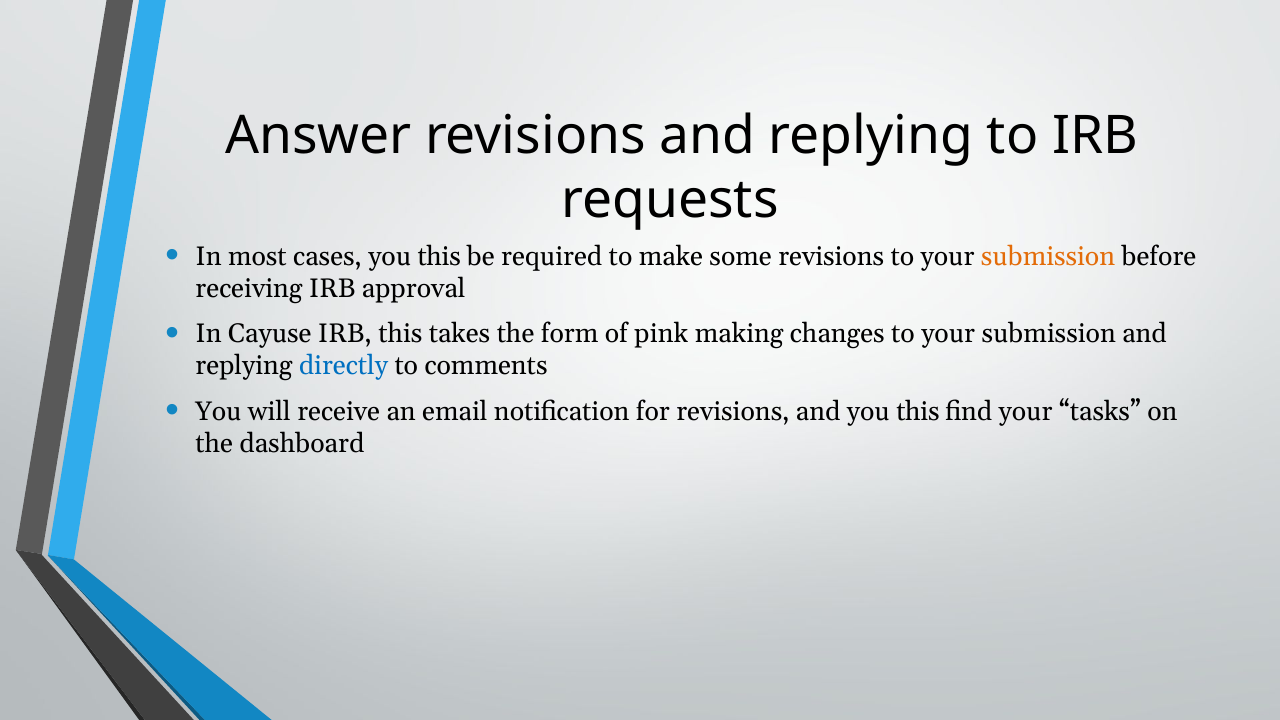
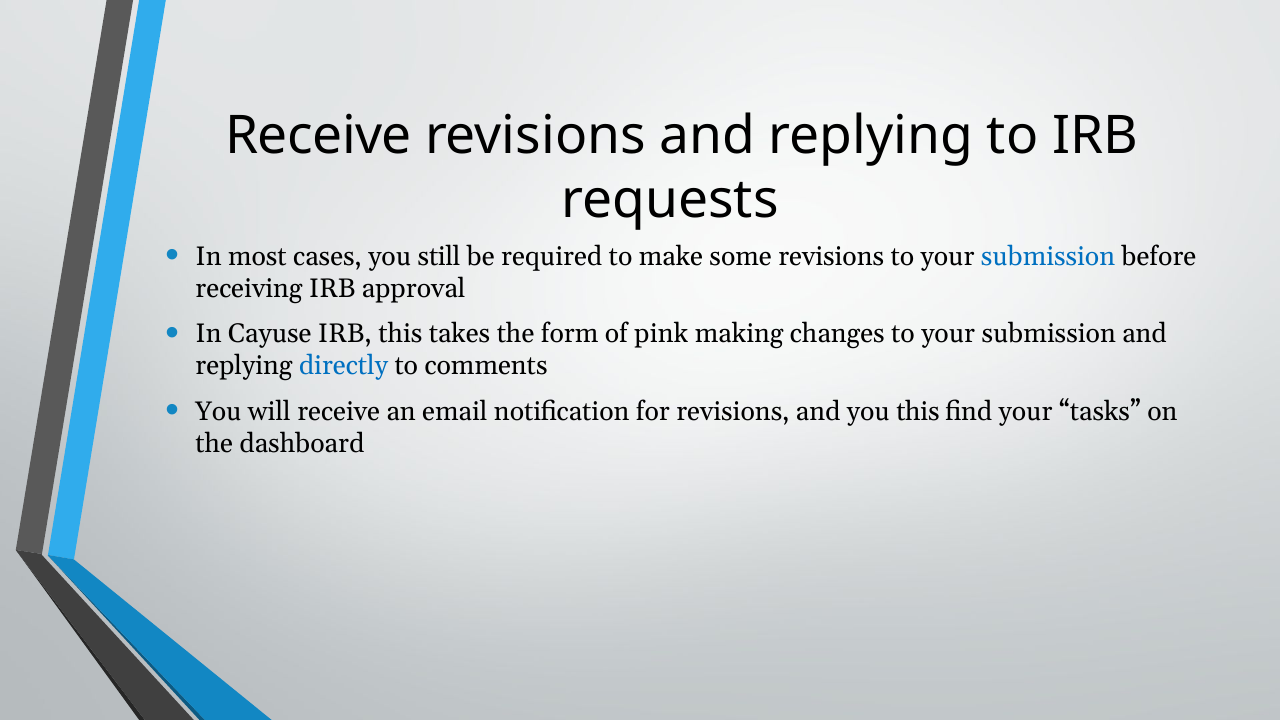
Answer: Answer -> Receive (319, 136)
cases you this: this -> still (439, 256)
submission colour: orange -> blue (1048, 256)
